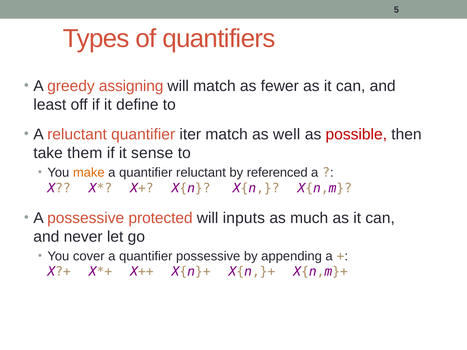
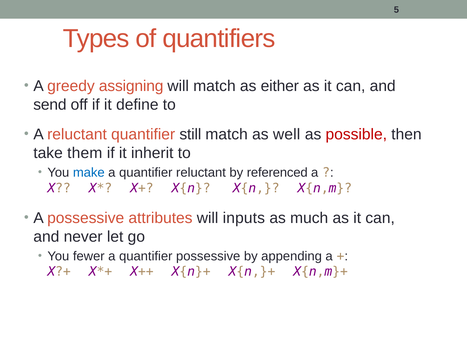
fewer: fewer -> either (280, 86)
least: least -> send (50, 105)
iter: iter -> still (190, 135)
sense: sense -> inherit (152, 153)
make colour: orange -> blue (89, 173)
protected: protected -> attributes (160, 218)
cover: cover -> fewer (89, 256)
